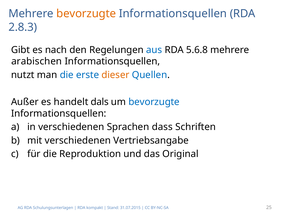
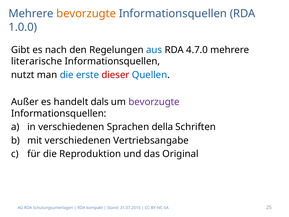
2.8.3: 2.8.3 -> 1.0.0 (23, 27)
5.6.8: 5.6.8 -> 4.7.0 (197, 50)
arabischen: arabischen -> literarische (37, 61)
dieser colour: orange -> red (115, 75)
bevorzugte colour: blue -> purple (154, 102)
dass: dass -> della (162, 127)
